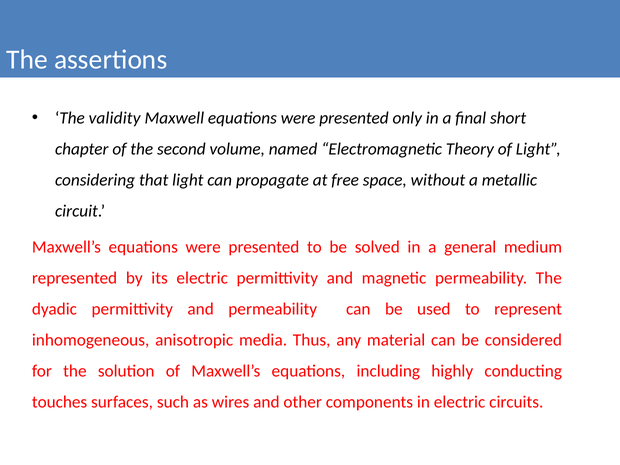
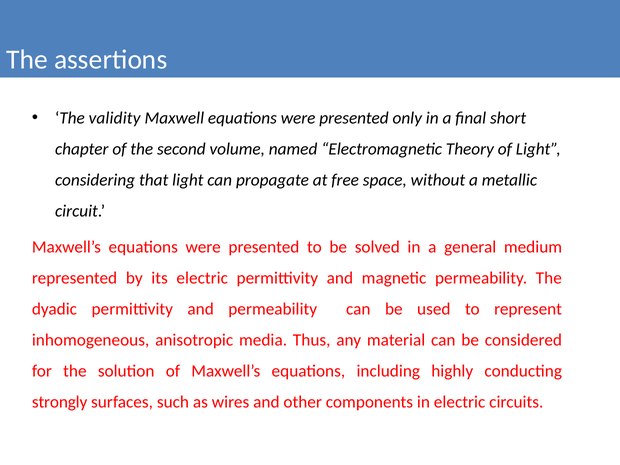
touches: touches -> strongly (60, 402)
